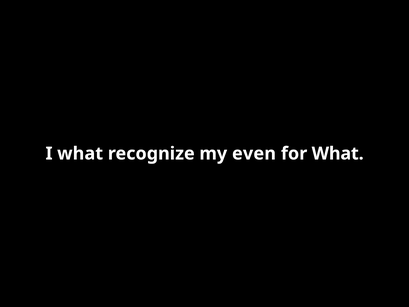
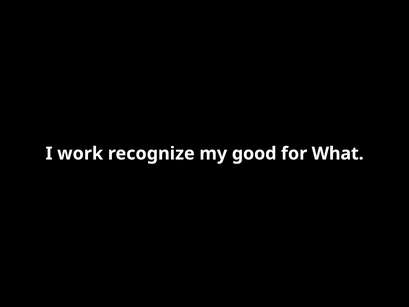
I what: what -> work (80, 153)
even: even -> good (254, 153)
